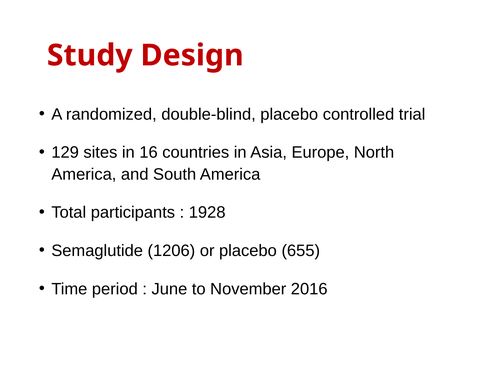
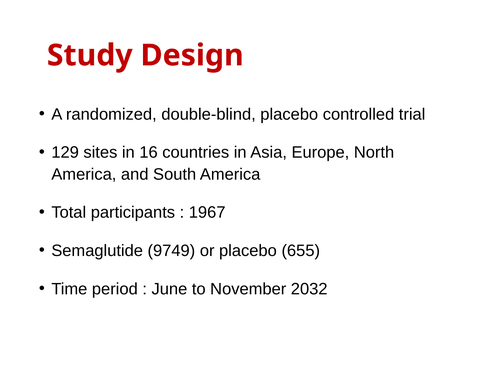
1928: 1928 -> 1967 (207, 213)
1206: 1206 -> 9749 (171, 251)
2016: 2016 -> 2032 (309, 289)
